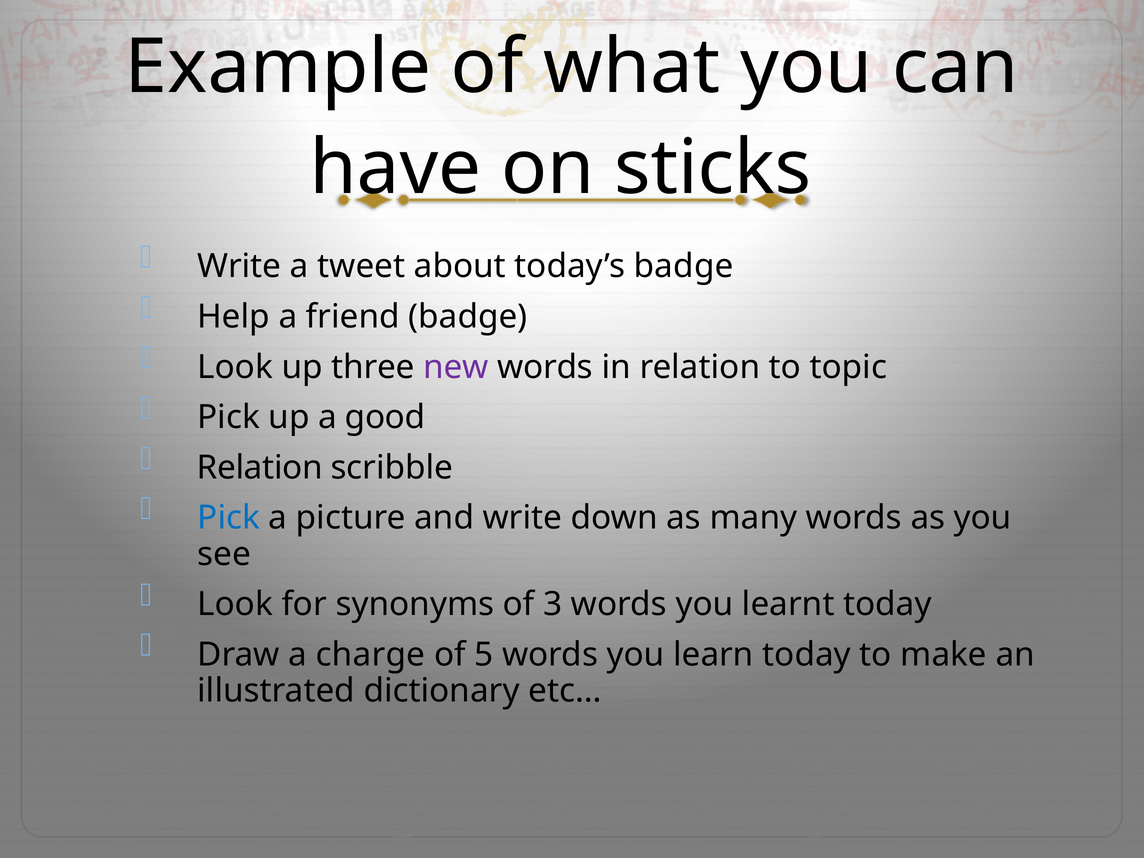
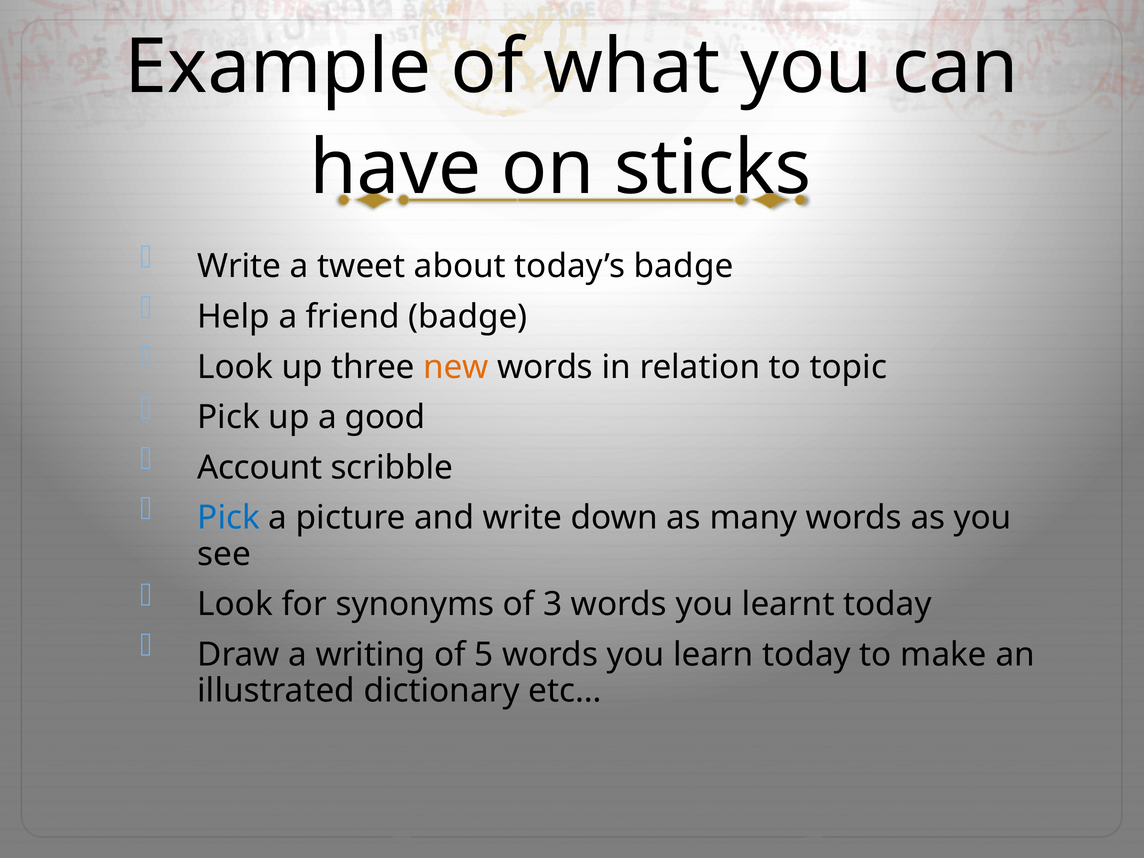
new colour: purple -> orange (456, 367)
Relation: Relation -> Account (260, 468)
charge: charge -> writing (371, 655)
